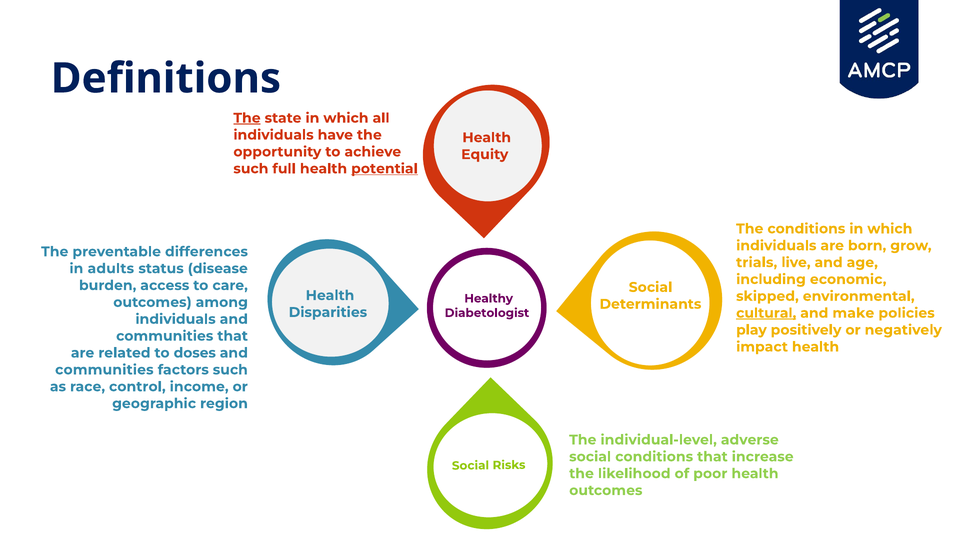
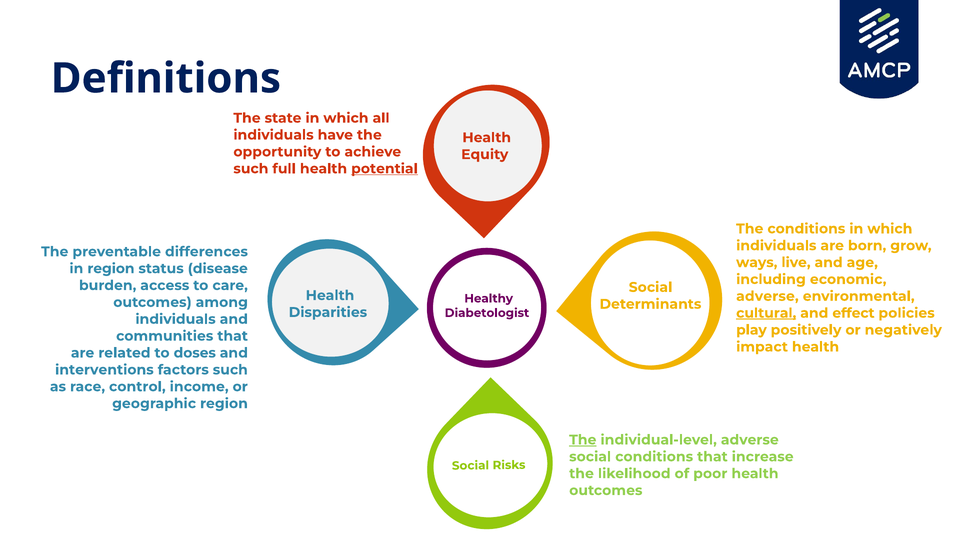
The underline: present -> none (247, 118)
trials: trials -> ways (757, 262)
in adults: adults -> region (111, 268)
skipped: skipped -> adverse (767, 296)
make: make -> effect (853, 313)
communities: communities -> interventions (104, 370)
The underline: none -> present (583, 440)
